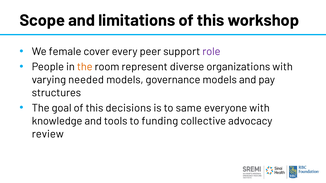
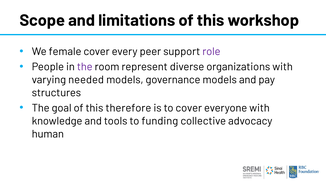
the colour: orange -> purple (85, 67)
decisions: decisions -> therefore (128, 108)
to same: same -> cover (189, 108)
review: review -> human (48, 134)
